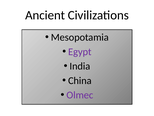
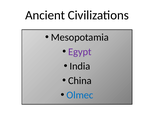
Olmec colour: purple -> blue (80, 95)
